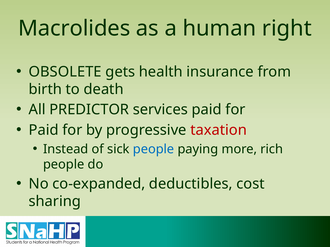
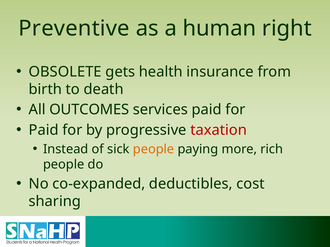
Macrolides: Macrolides -> Preventive (74, 28)
PREDICTOR: PREDICTOR -> OUTCOMES (89, 110)
people colour: blue -> orange (154, 149)
